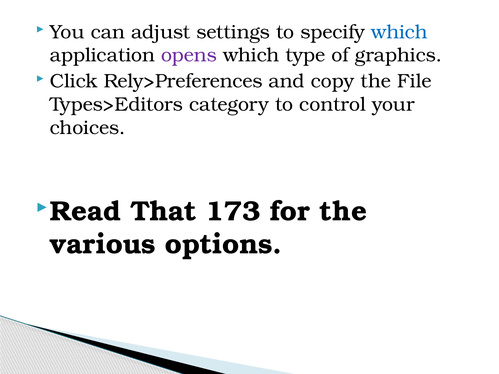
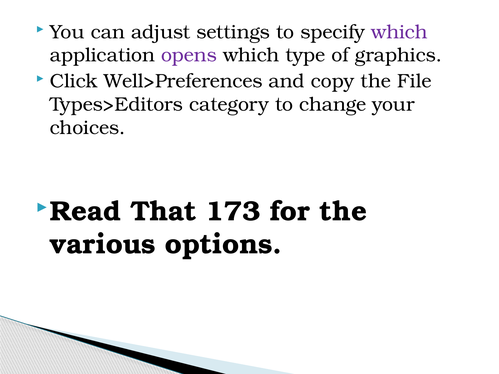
which colour: blue -> purple (399, 32)
Rely>Preferences: Rely>Preferences -> Well>Preferences (183, 81)
control: control -> change (333, 105)
